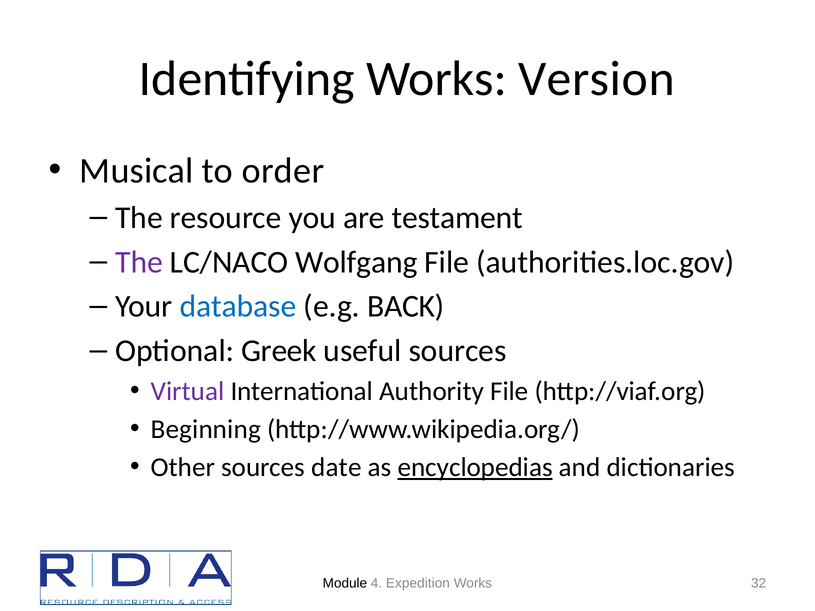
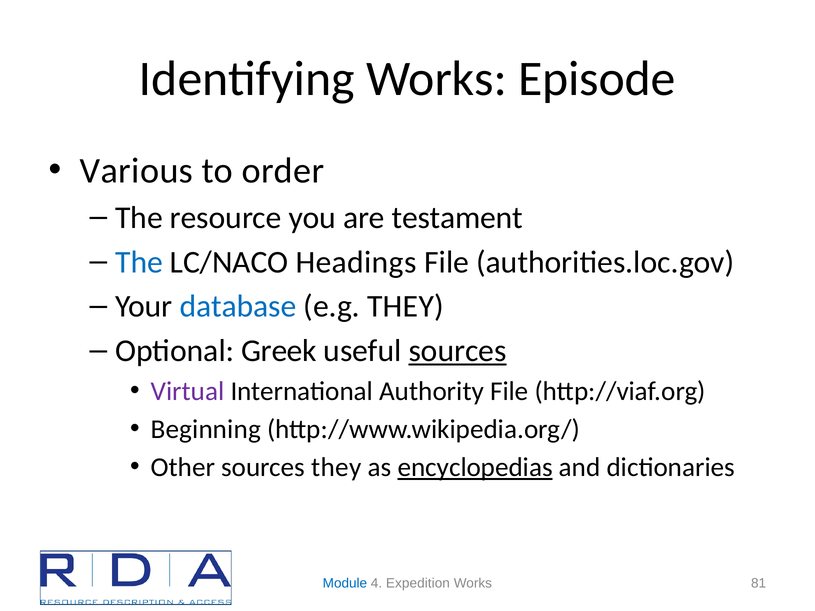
Version: Version -> Episode (597, 79)
Musical: Musical -> Various (136, 171)
The colour: purple -> blue (139, 262)
Wolfgang: Wolfgang -> Headings (356, 262)
e.g BACK: BACK -> THEY (406, 307)
sources underline: none -> present (458, 351)
sources date: date -> they (336, 467)
Module colour: black -> blue (345, 584)
32: 32 -> 81 (759, 584)
